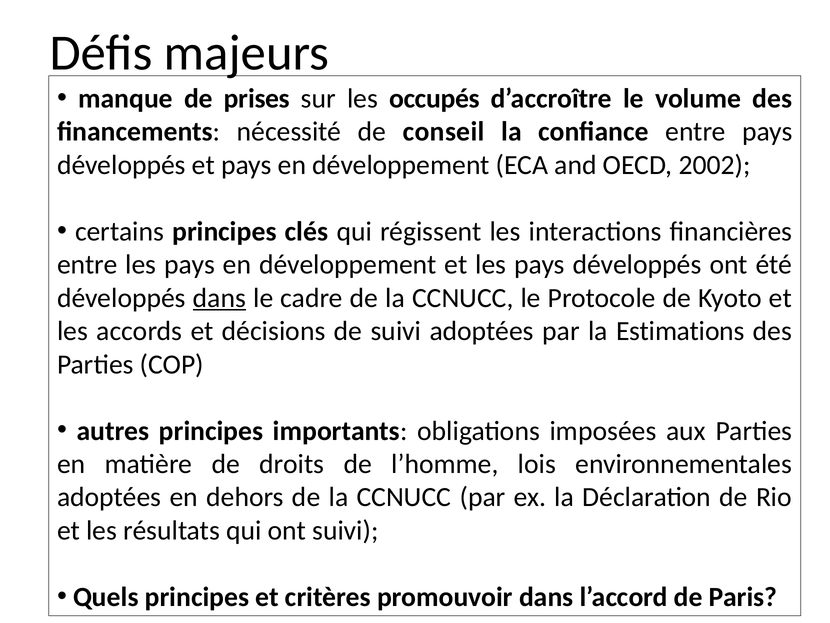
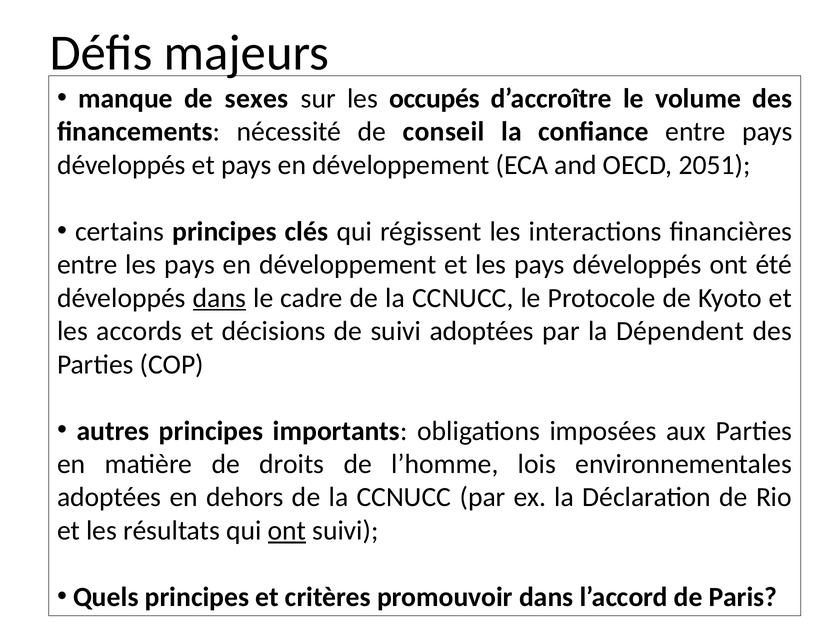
prises: prises -> sexes (257, 99)
2002: 2002 -> 2051 (714, 165)
Estimations: Estimations -> Dépendent (680, 331)
ont underline: none -> present (287, 530)
